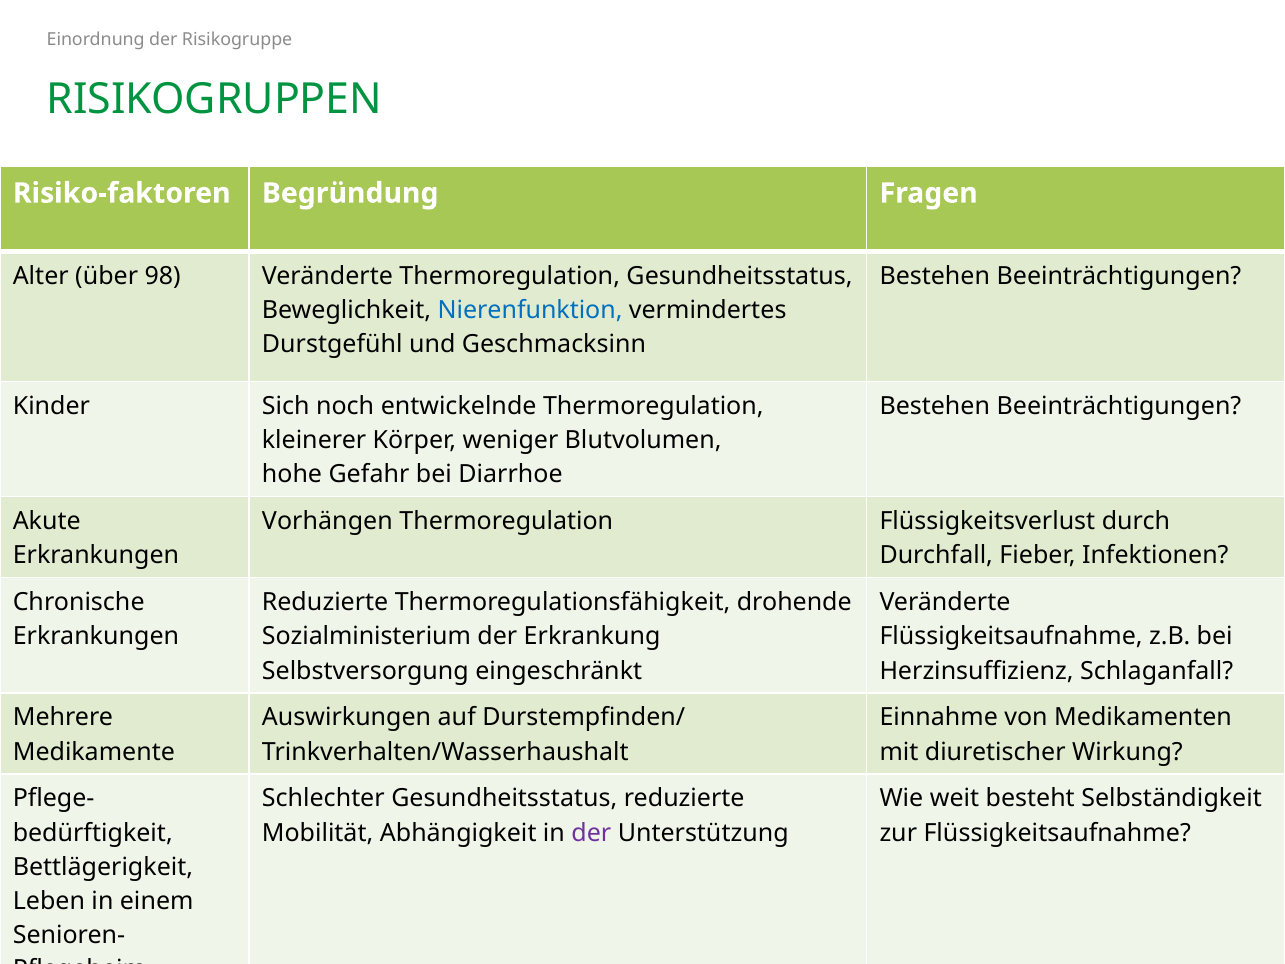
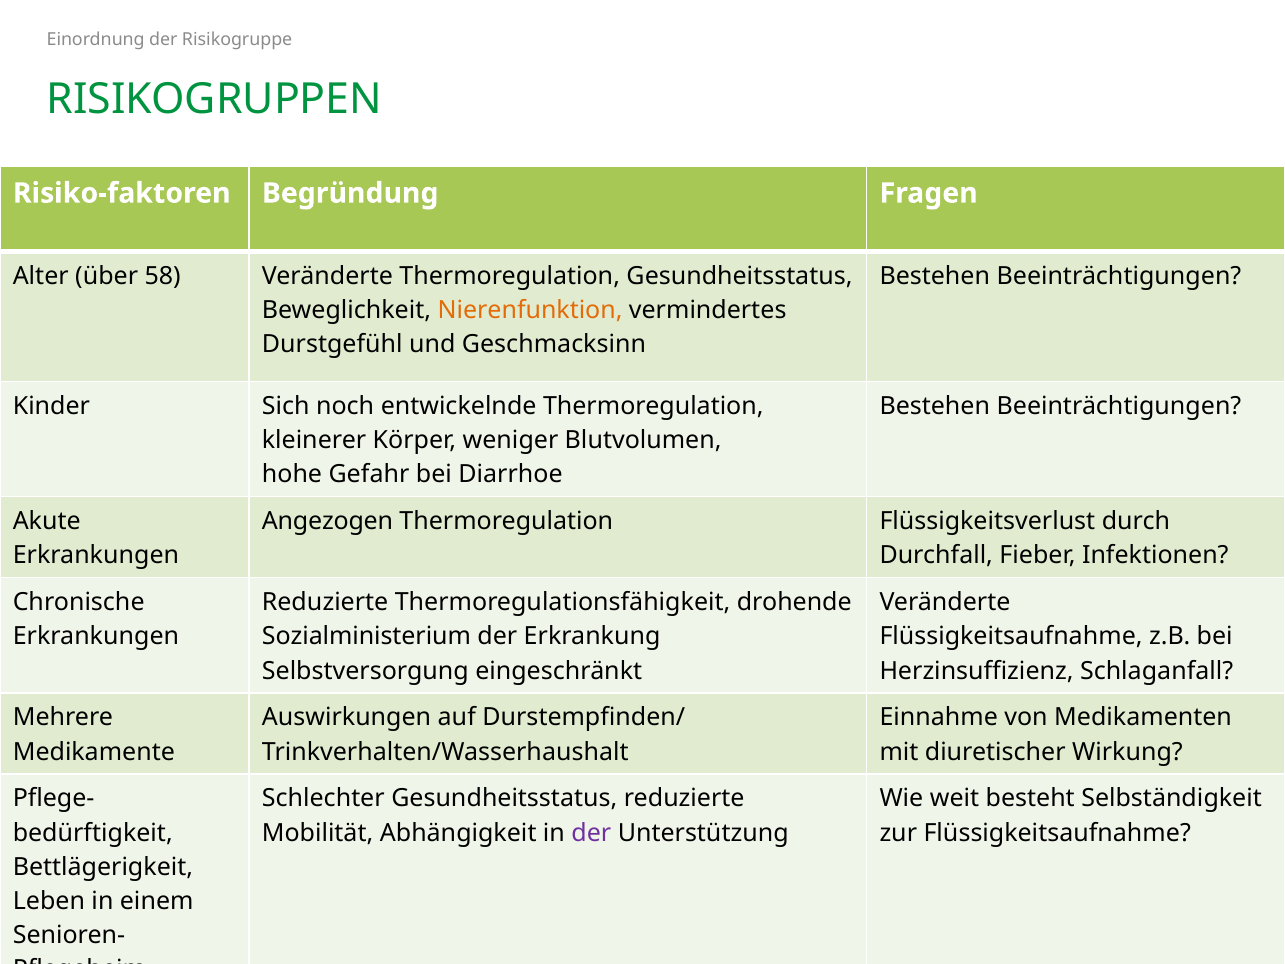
98: 98 -> 58 (163, 276)
Nierenfunktion colour: blue -> orange (530, 310)
Vorhängen: Vorhängen -> Angezogen (328, 521)
